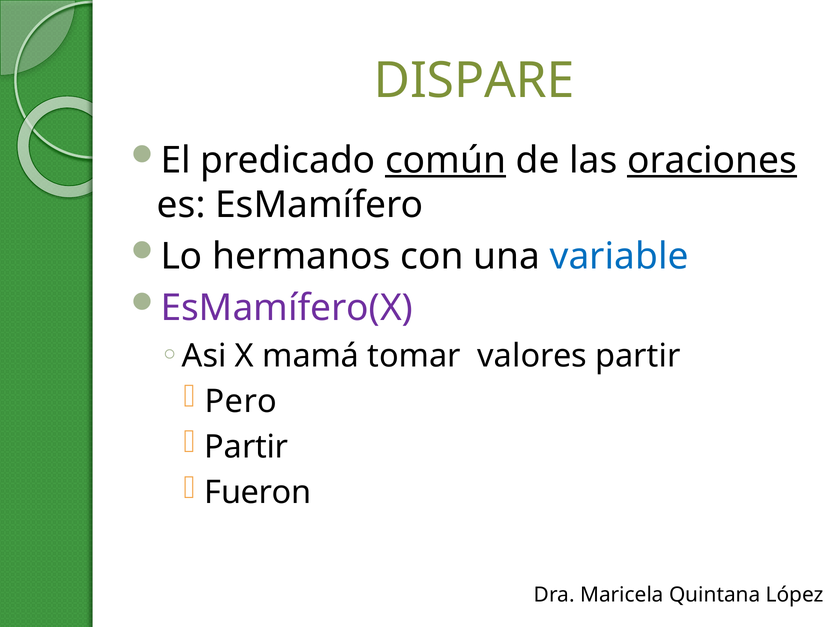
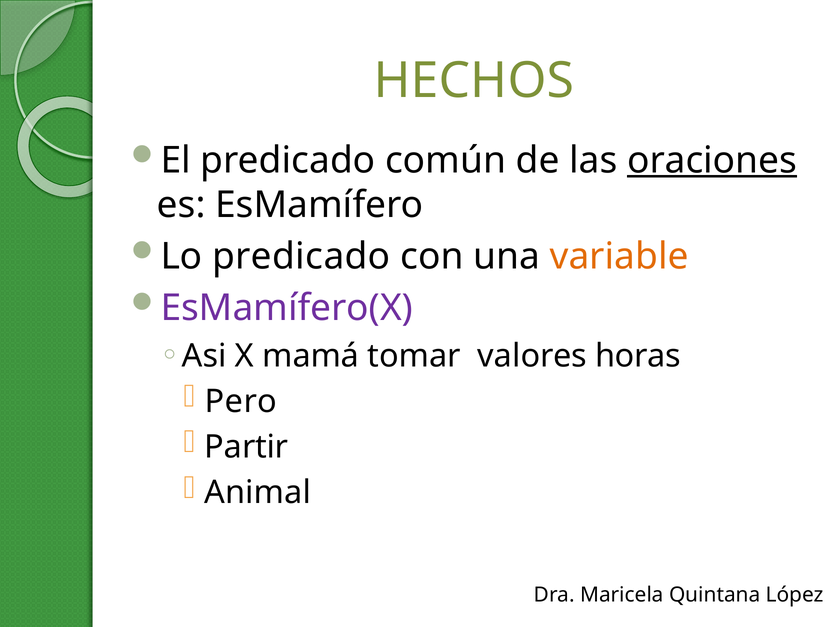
DISPARE: DISPARE -> HECHOS (474, 81)
común underline: present -> none (446, 160)
Lo hermanos: hermanos -> predicado (301, 256)
variable colour: blue -> orange (619, 256)
valores partir: partir -> horas (638, 356)
Fueron: Fueron -> Animal (258, 493)
